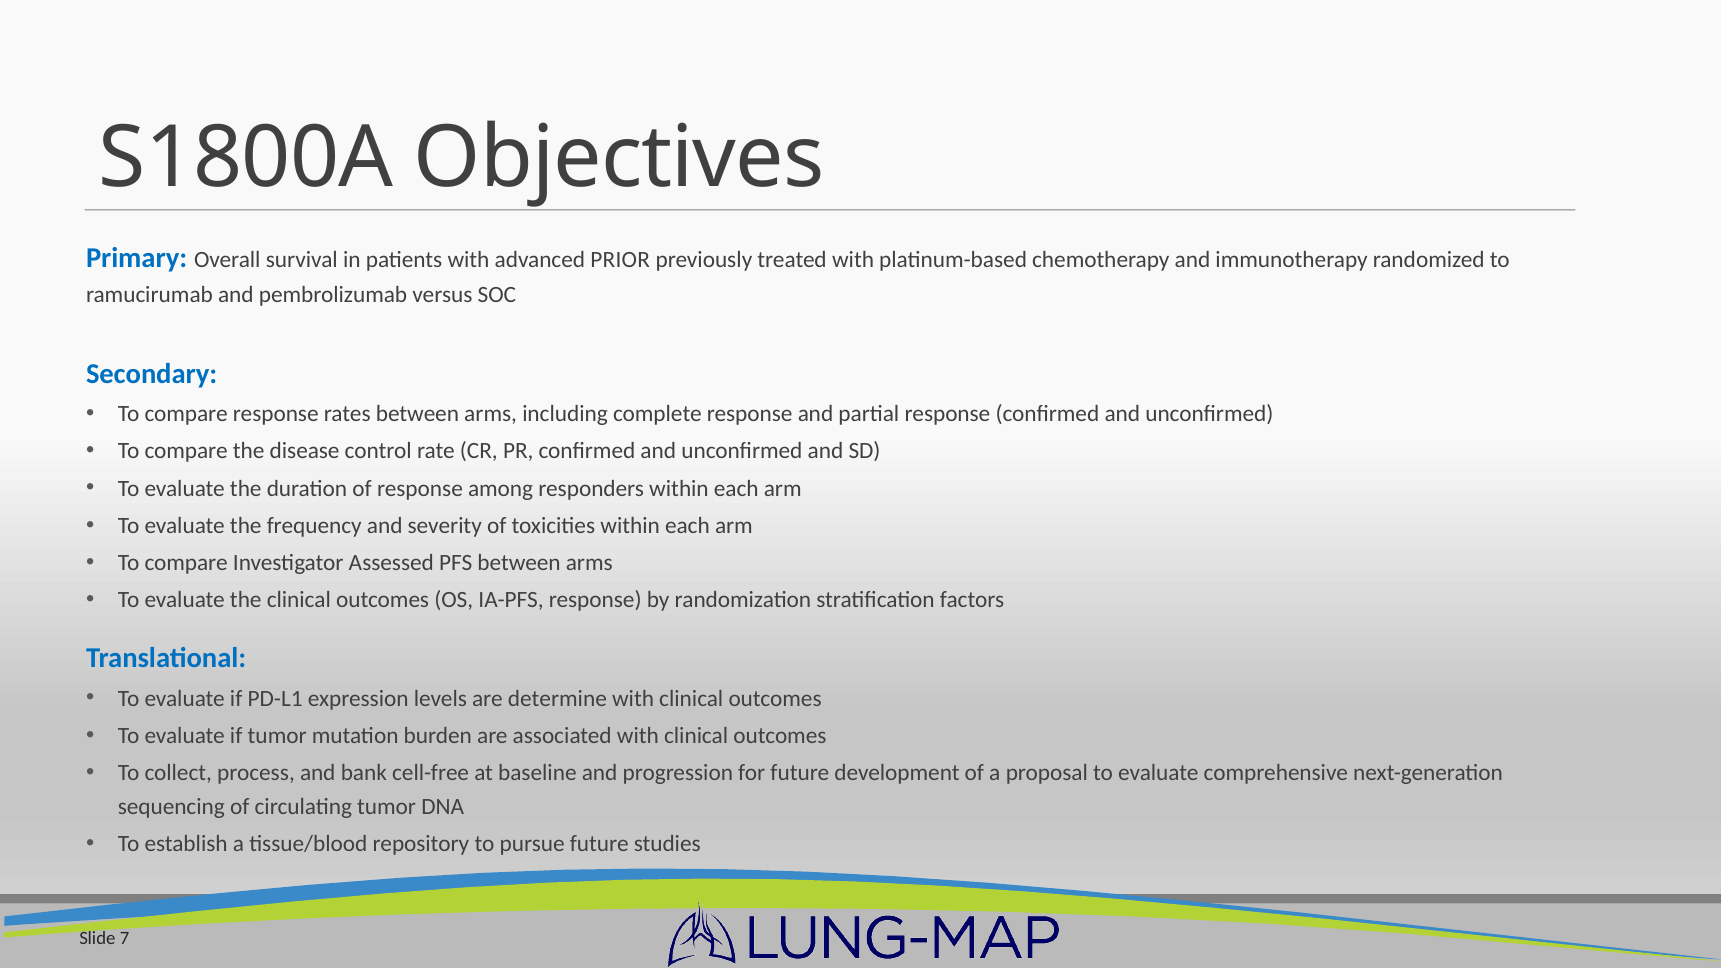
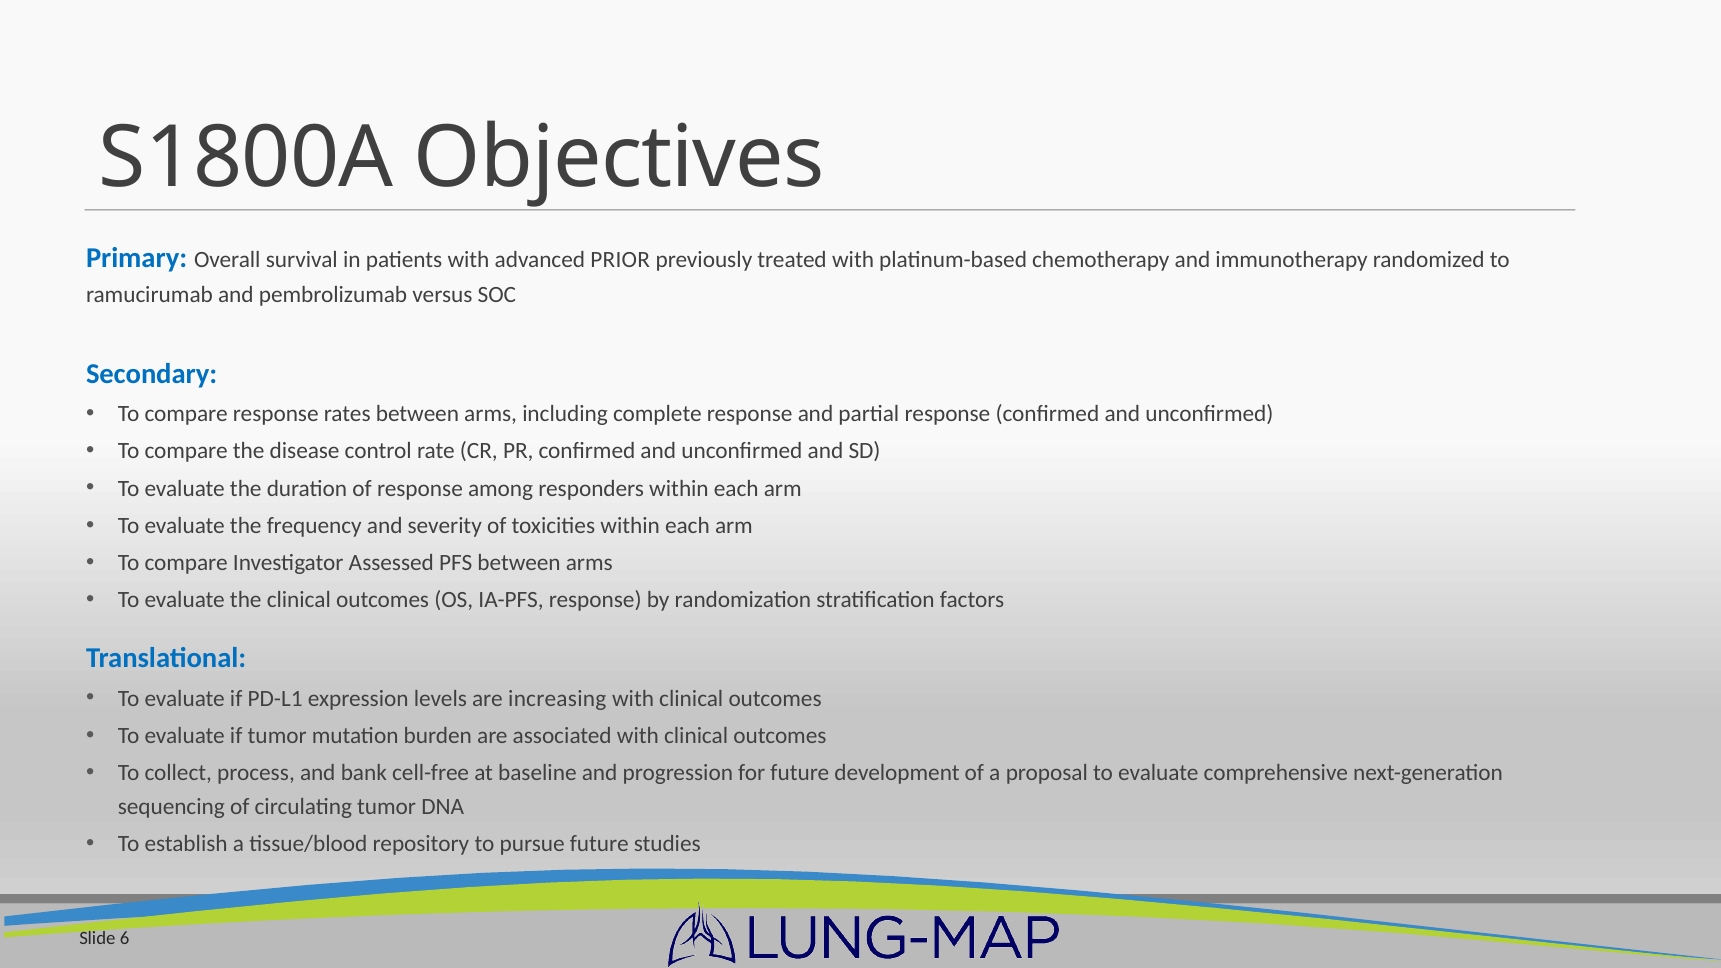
determine: determine -> increasing (557, 699)
7: 7 -> 6 (125, 939)
